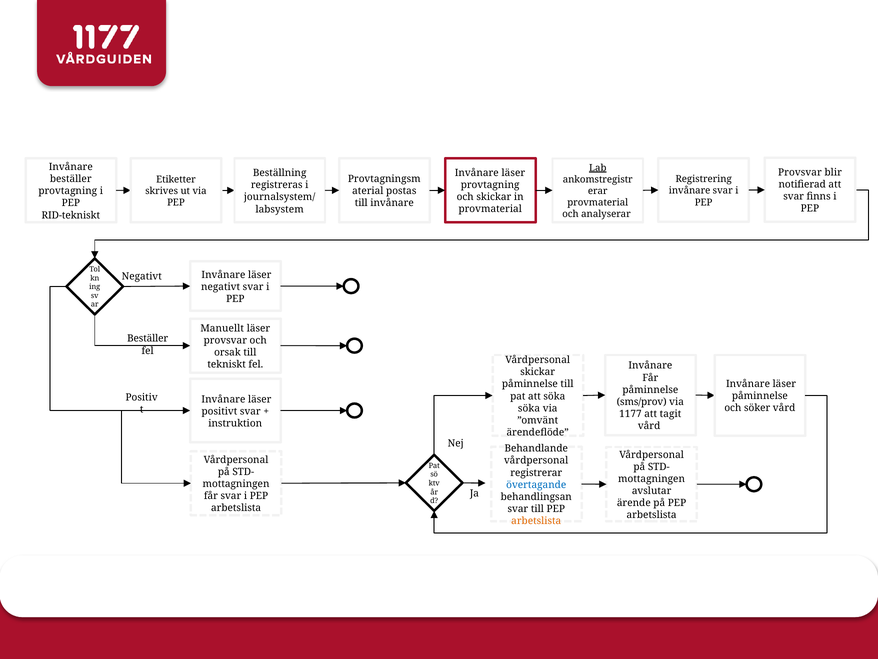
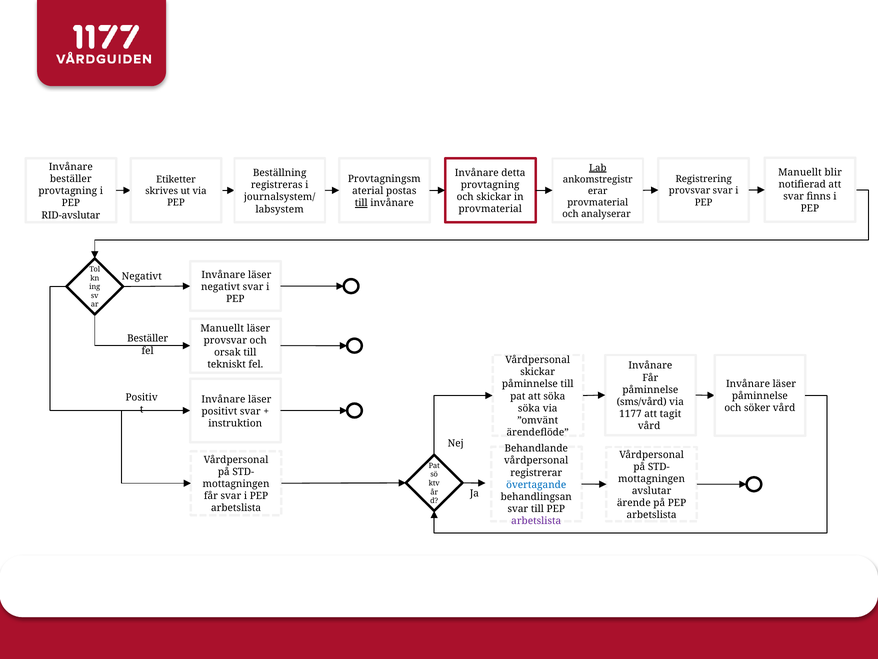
Provsvar: Provsvar -> Manuellt (800, 172)
läser: läser -> detta (513, 173)
invånare: invånare -> provsvar (690, 191)
till underline: none -> present (361, 203)
RID-tekniskt: RID-tekniskt -> RID-avslutar (71, 215)
sms/prov: sms/prov -> sms/vård (642, 402)
arbetslista colour: orange -> purple (536, 521)
